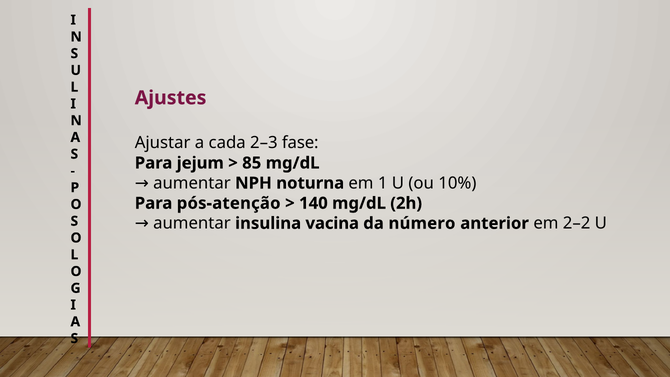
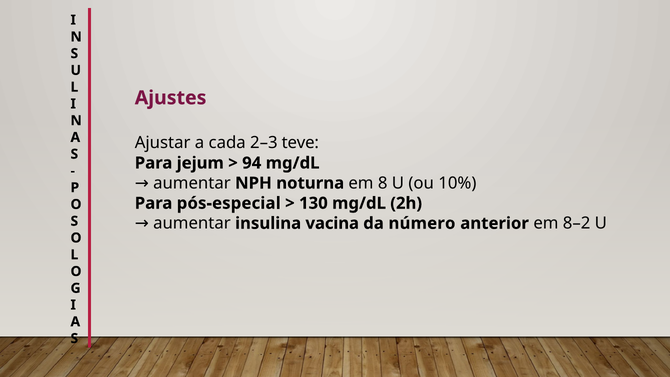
fase: fase -> teve (300, 143)
85: 85 -> 94 (252, 163)
1: 1 -> 8 (383, 183)
pós-atenção: pós-atenção -> pós-especial (229, 203)
140: 140 -> 130 (313, 203)
2–2: 2–2 -> 8–2 (577, 223)
